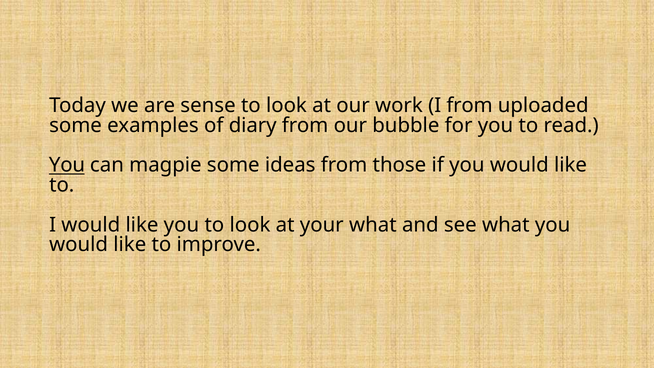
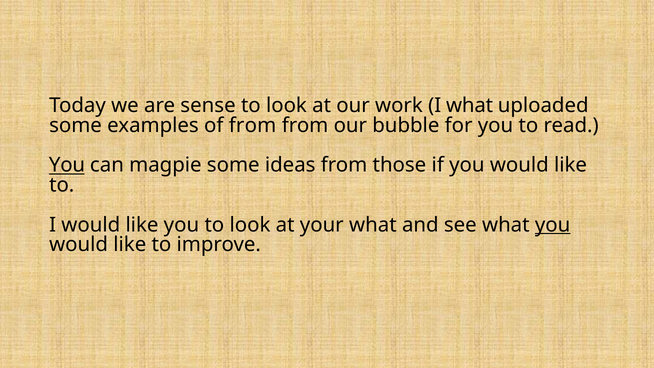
I from: from -> what (470, 106)
of diary: diary -> from (253, 125)
you underline: none -> present (553, 225)
